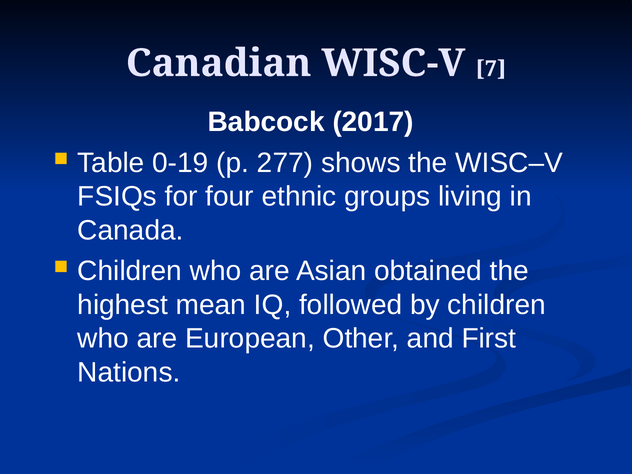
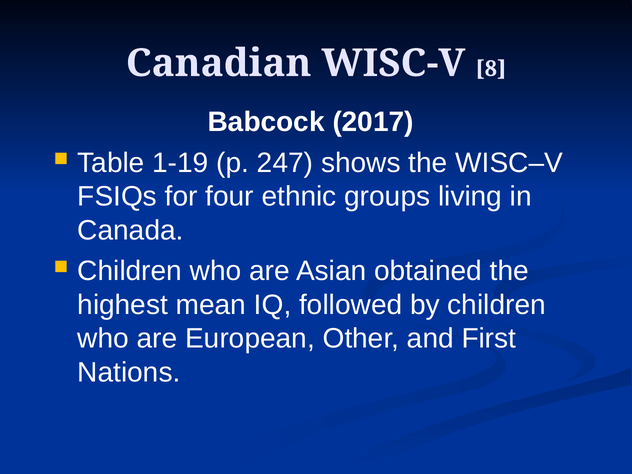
7: 7 -> 8 (491, 69)
0-19: 0-19 -> 1-19 (180, 163)
277: 277 -> 247 (285, 163)
